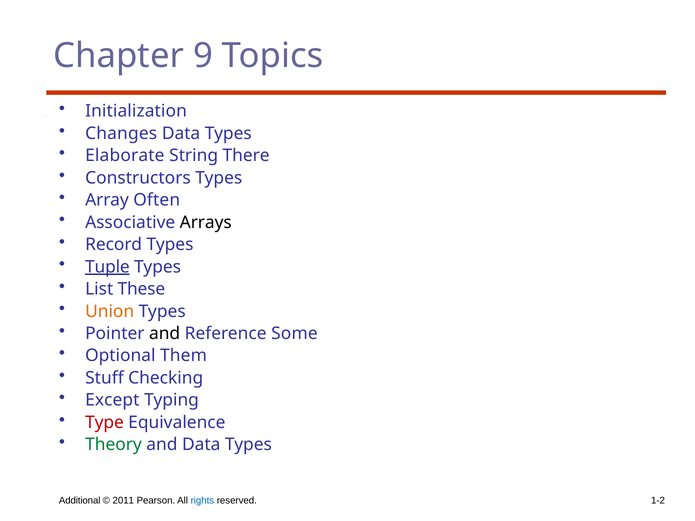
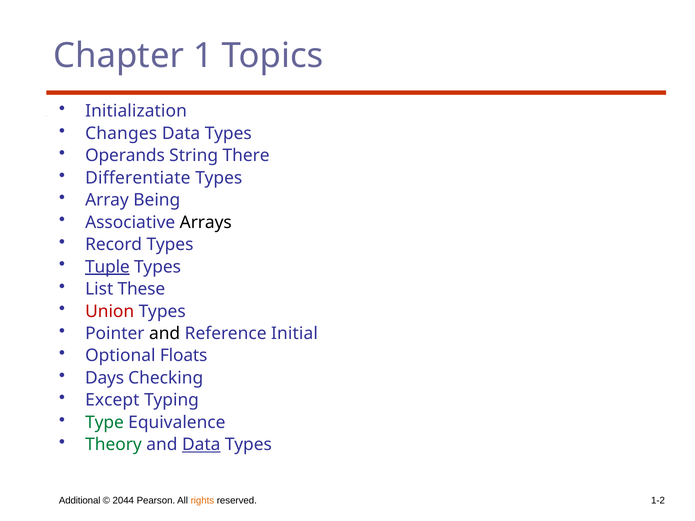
9: 9 -> 1 (203, 56)
Elaborate: Elaborate -> Operands (125, 156)
Constructors: Constructors -> Differentiate (138, 178)
Often: Often -> Being (157, 200)
Union colour: orange -> red (110, 311)
Some: Some -> Initial (294, 334)
Them: Them -> Floats (184, 356)
Stuff: Stuff -> Days (105, 378)
Type colour: red -> green (105, 423)
Data underline: none -> present (201, 445)
2011: 2011 -> 2044 (123, 501)
rights colour: blue -> orange (202, 501)
